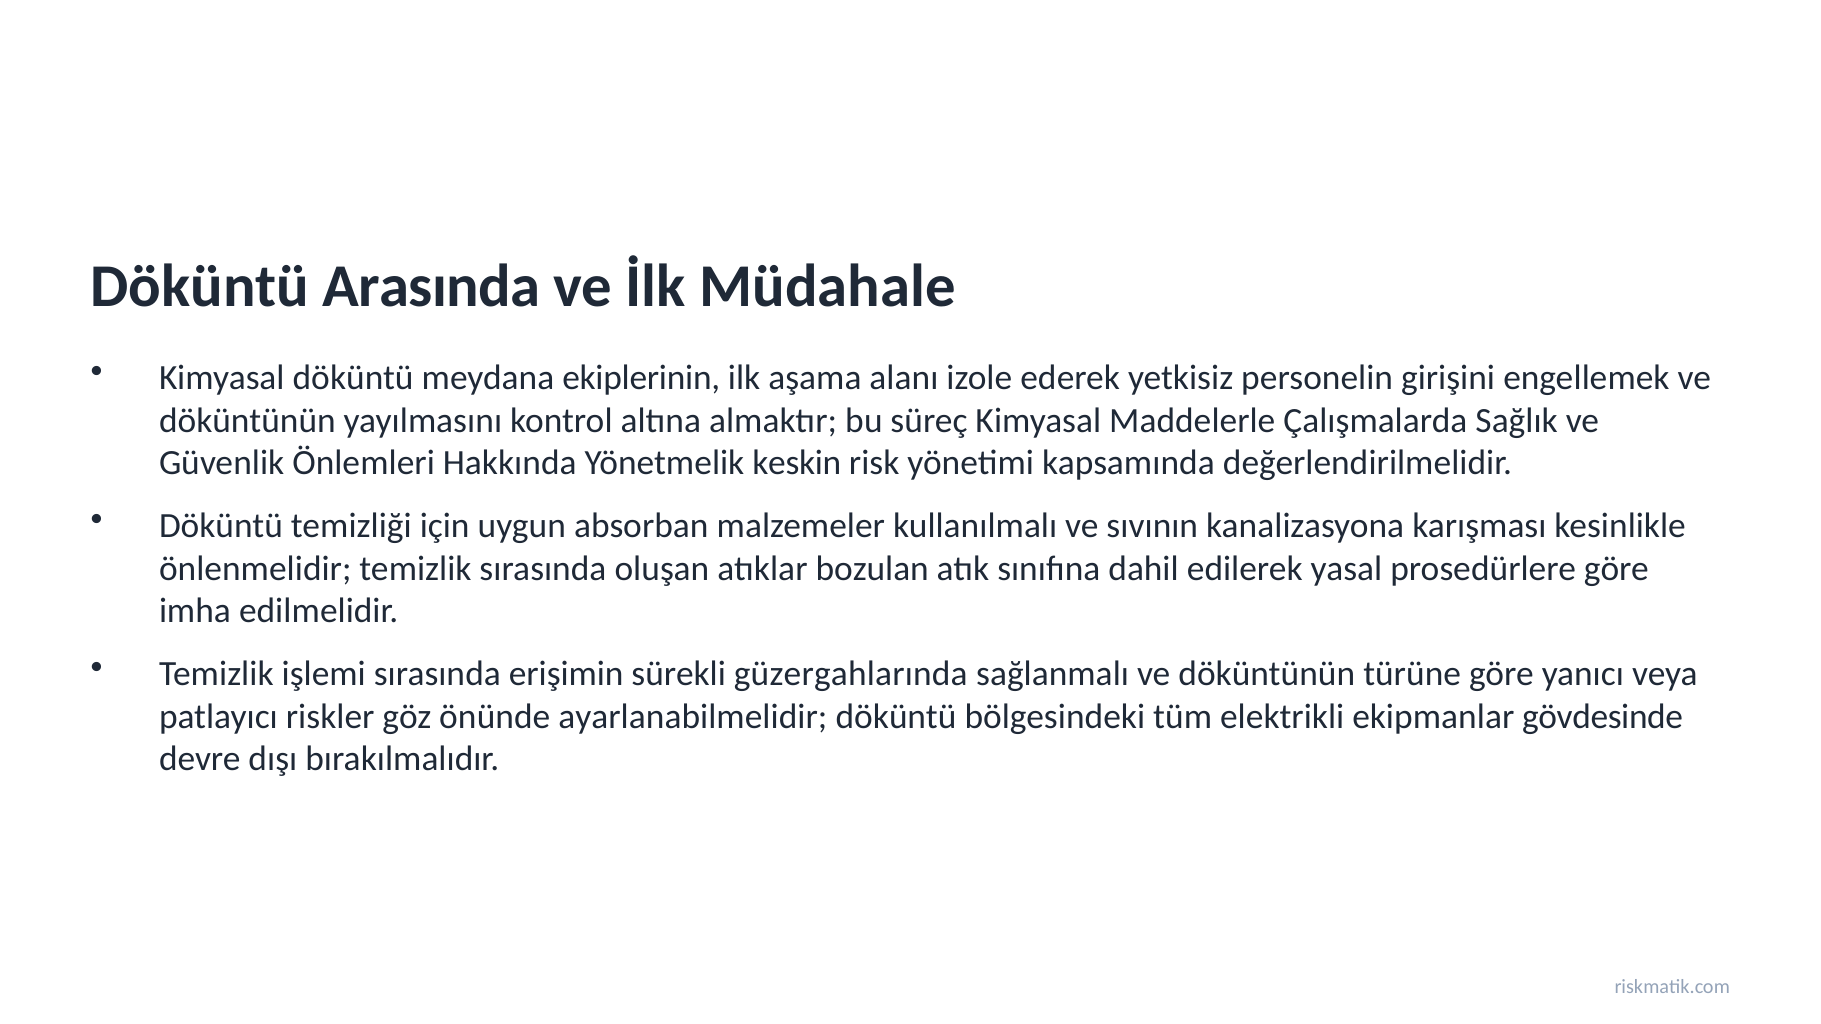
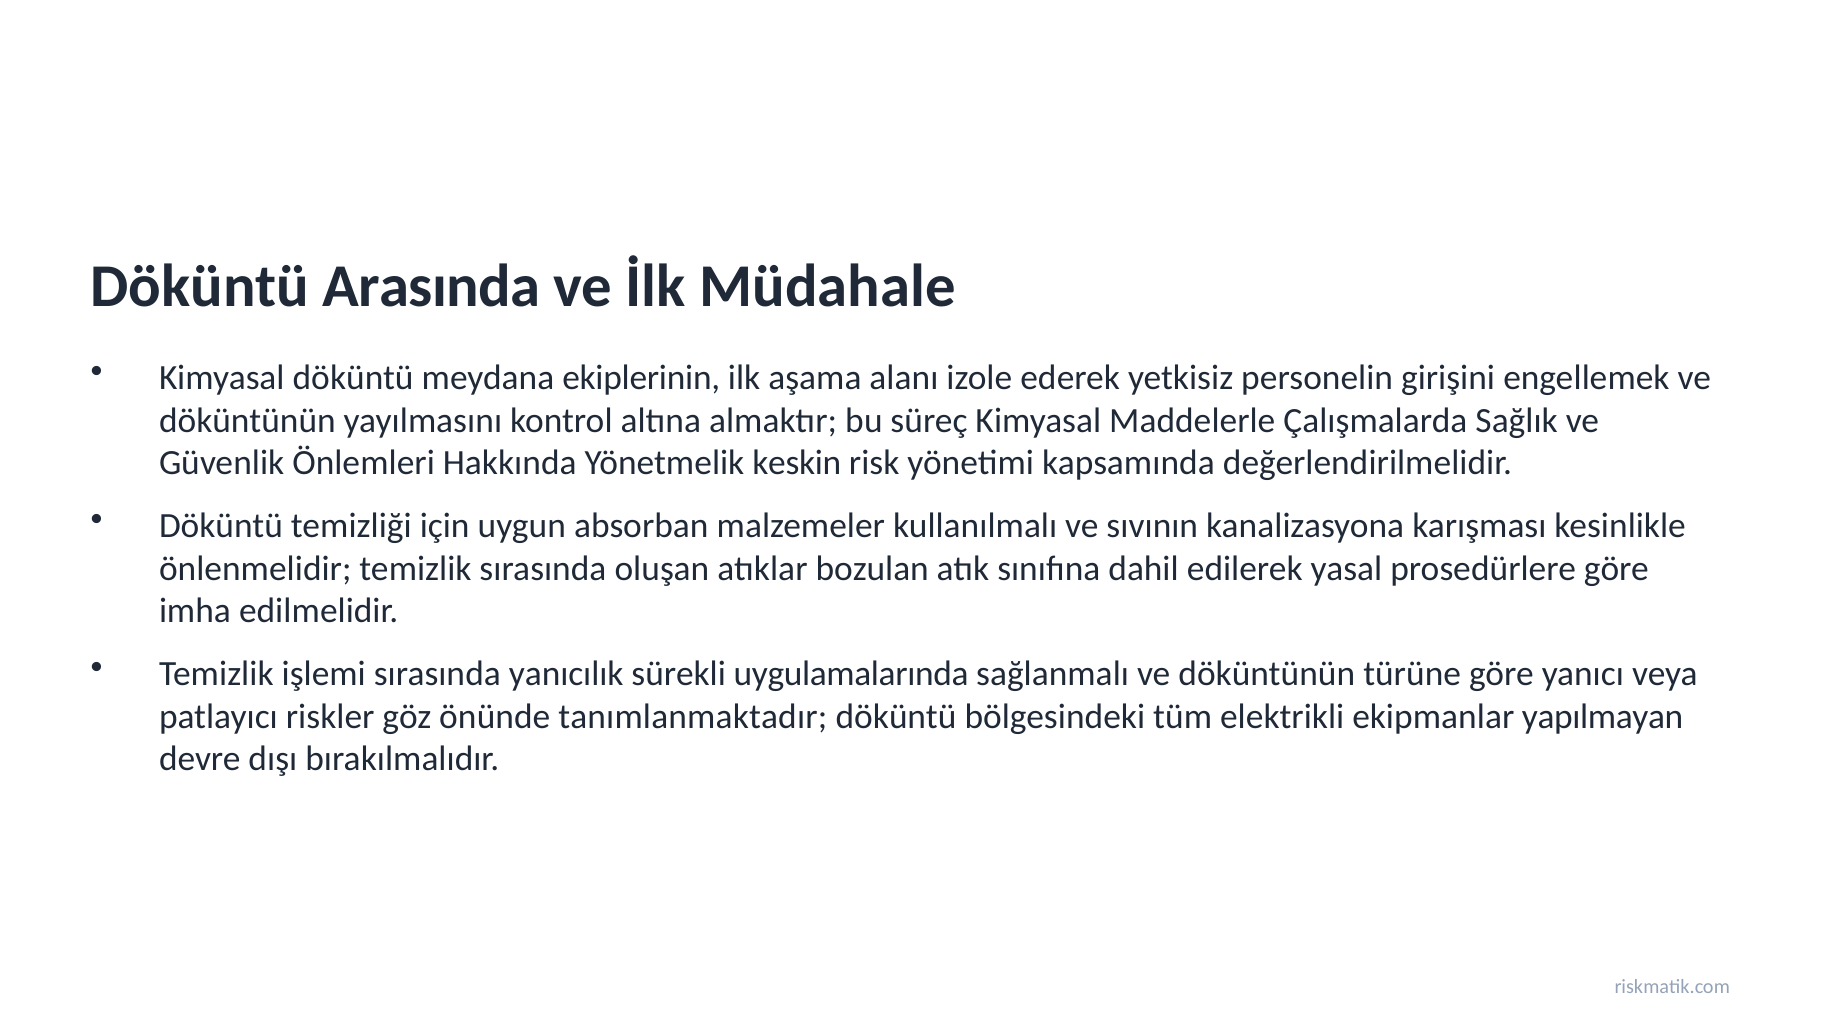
erişimin: erişimin -> yanıcılık (566, 674)
güzergahlarında: güzergahlarında -> uygulamalarında (851, 674)
ayarlanabilmelidir: ayarlanabilmelidir -> tanımlanmaktadır (693, 717)
gövdesinde: gövdesinde -> yapılmayan (1603, 717)
